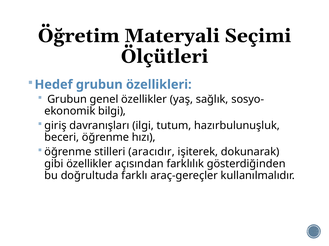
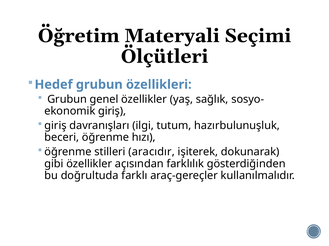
bilgi: bilgi -> giriş (112, 111)
